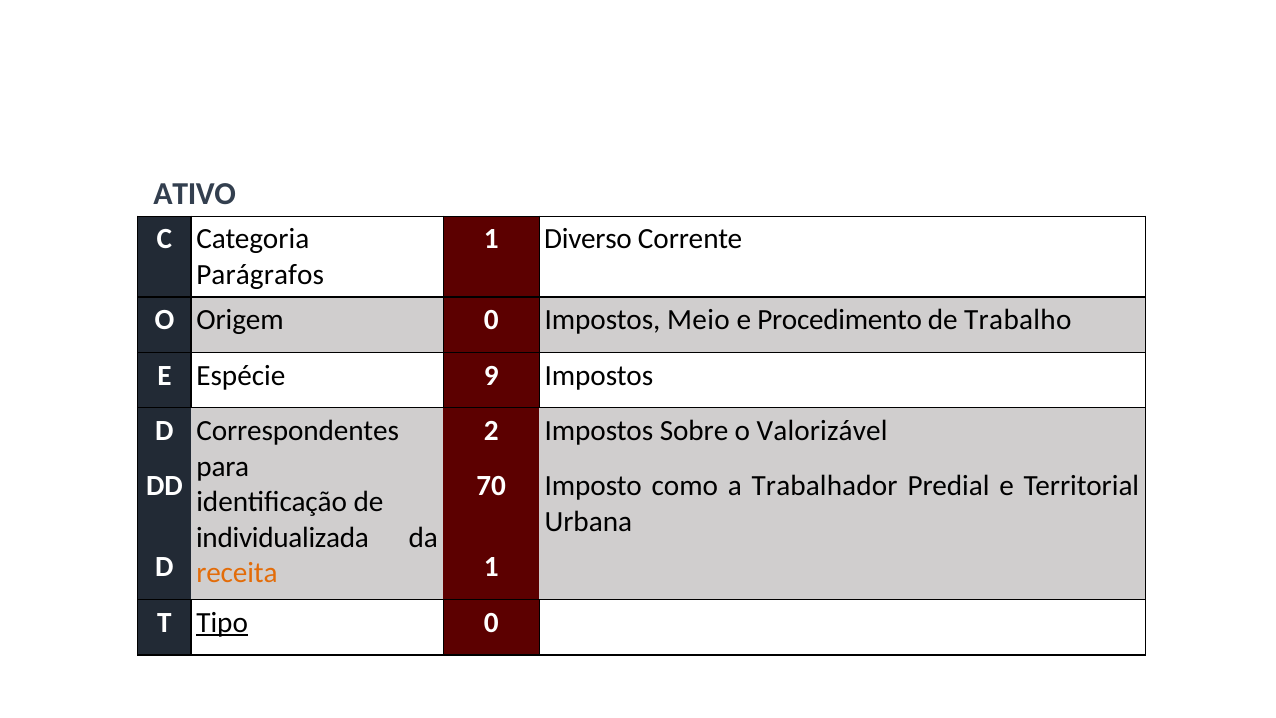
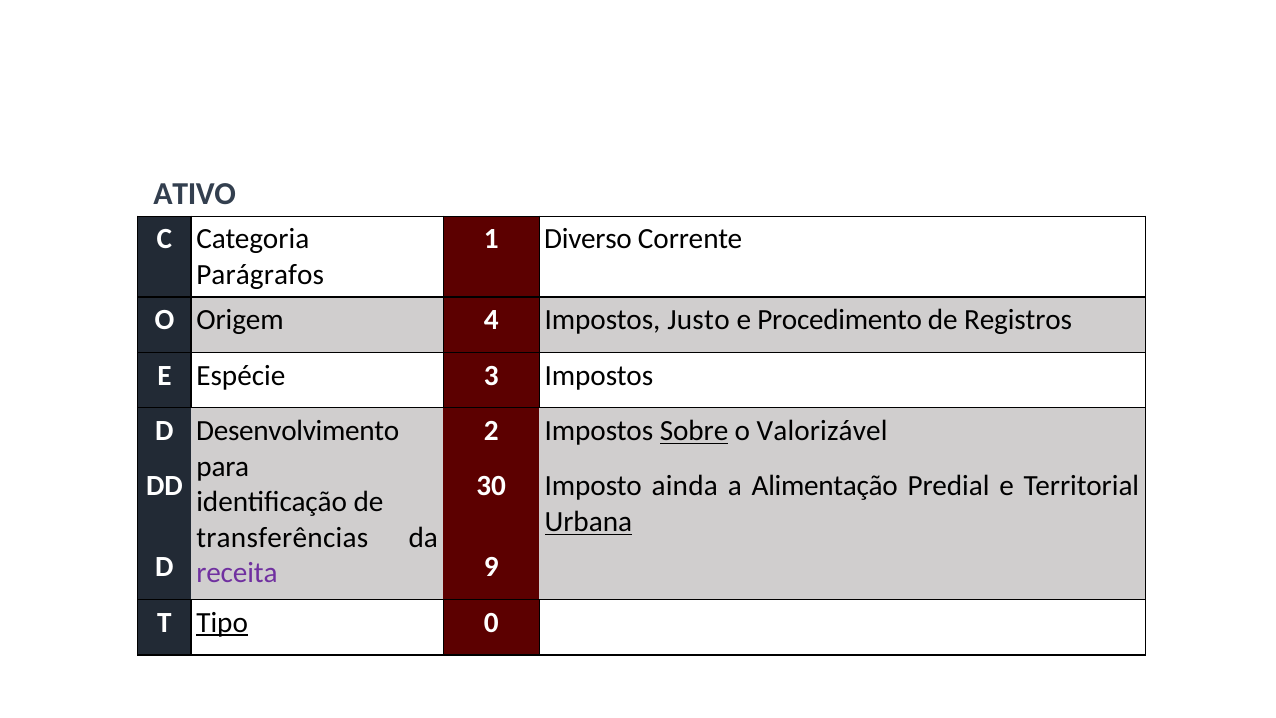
Origem 0: 0 -> 4 (491, 320)
Meio: Meio -> Justo (698, 320)
Trabalho: Trabalho -> Registros (1018, 320)
9: 9 -> 3 (491, 375)
Correspondentes: Correspondentes -> Desenvolvimento (298, 431)
Sobre underline: none -> present (694, 431)
70: 70 -> 30 (491, 486)
como: como -> ainda (685, 486)
Trabalhador: Trabalhador -> Alimentação (825, 486)
Urbana underline: none -> present (588, 522)
individualizada: individualizada -> transferências (282, 537)
D 1: 1 -> 9 (491, 567)
receita colour: orange -> purple (237, 573)
